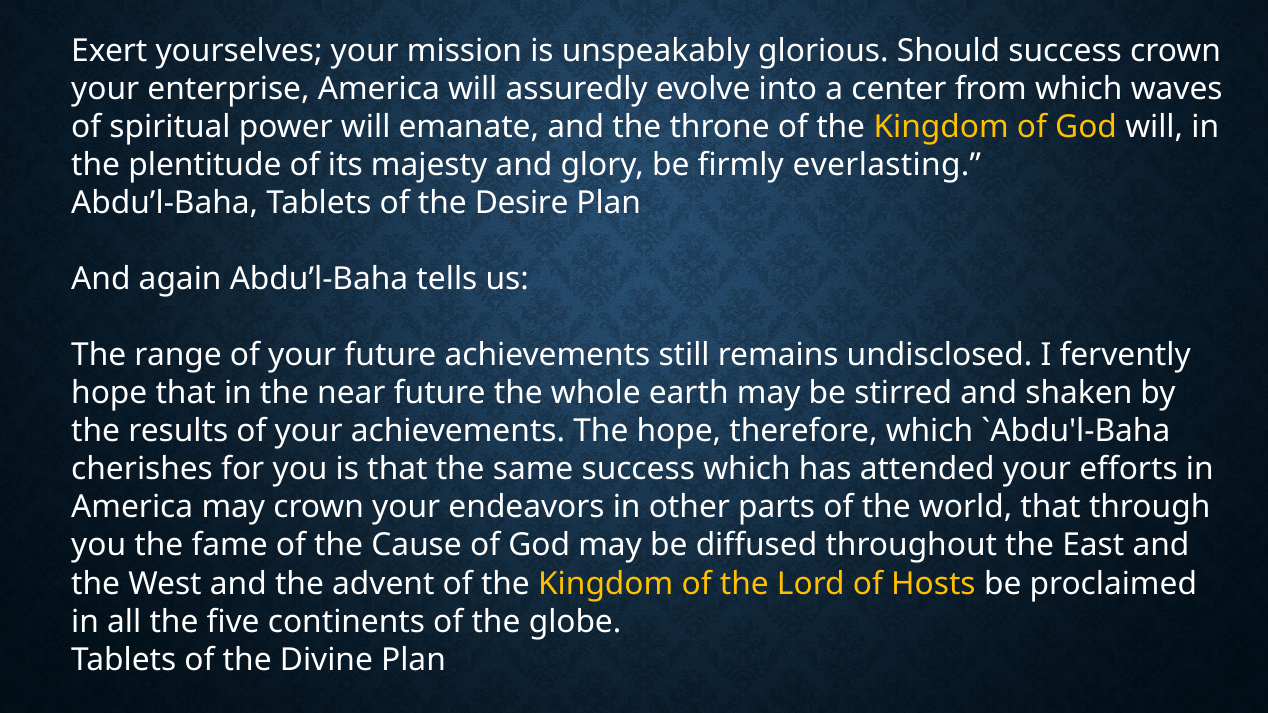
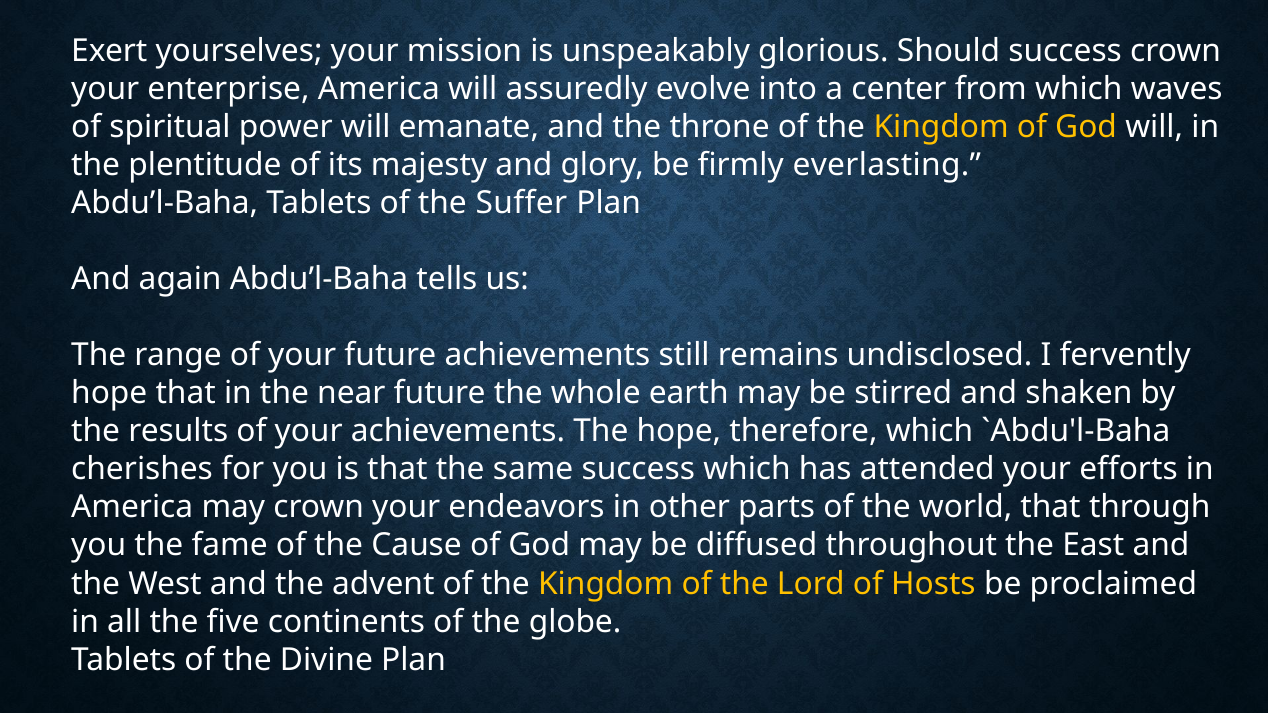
Desire: Desire -> Suffer (521, 203)
